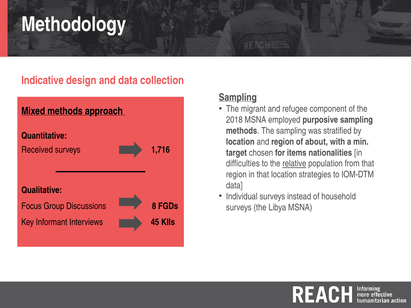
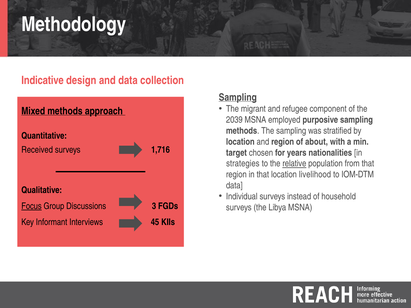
2018: 2018 -> 2039 (234, 120)
items: items -> years (297, 153)
difficulties: difficulties -> strategies (243, 164)
strategies: strategies -> livelihood (315, 175)
Focus underline: none -> present (32, 206)
8: 8 -> 3 (154, 206)
